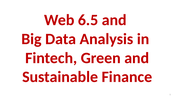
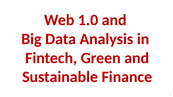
6.5: 6.5 -> 1.0 (88, 20)
